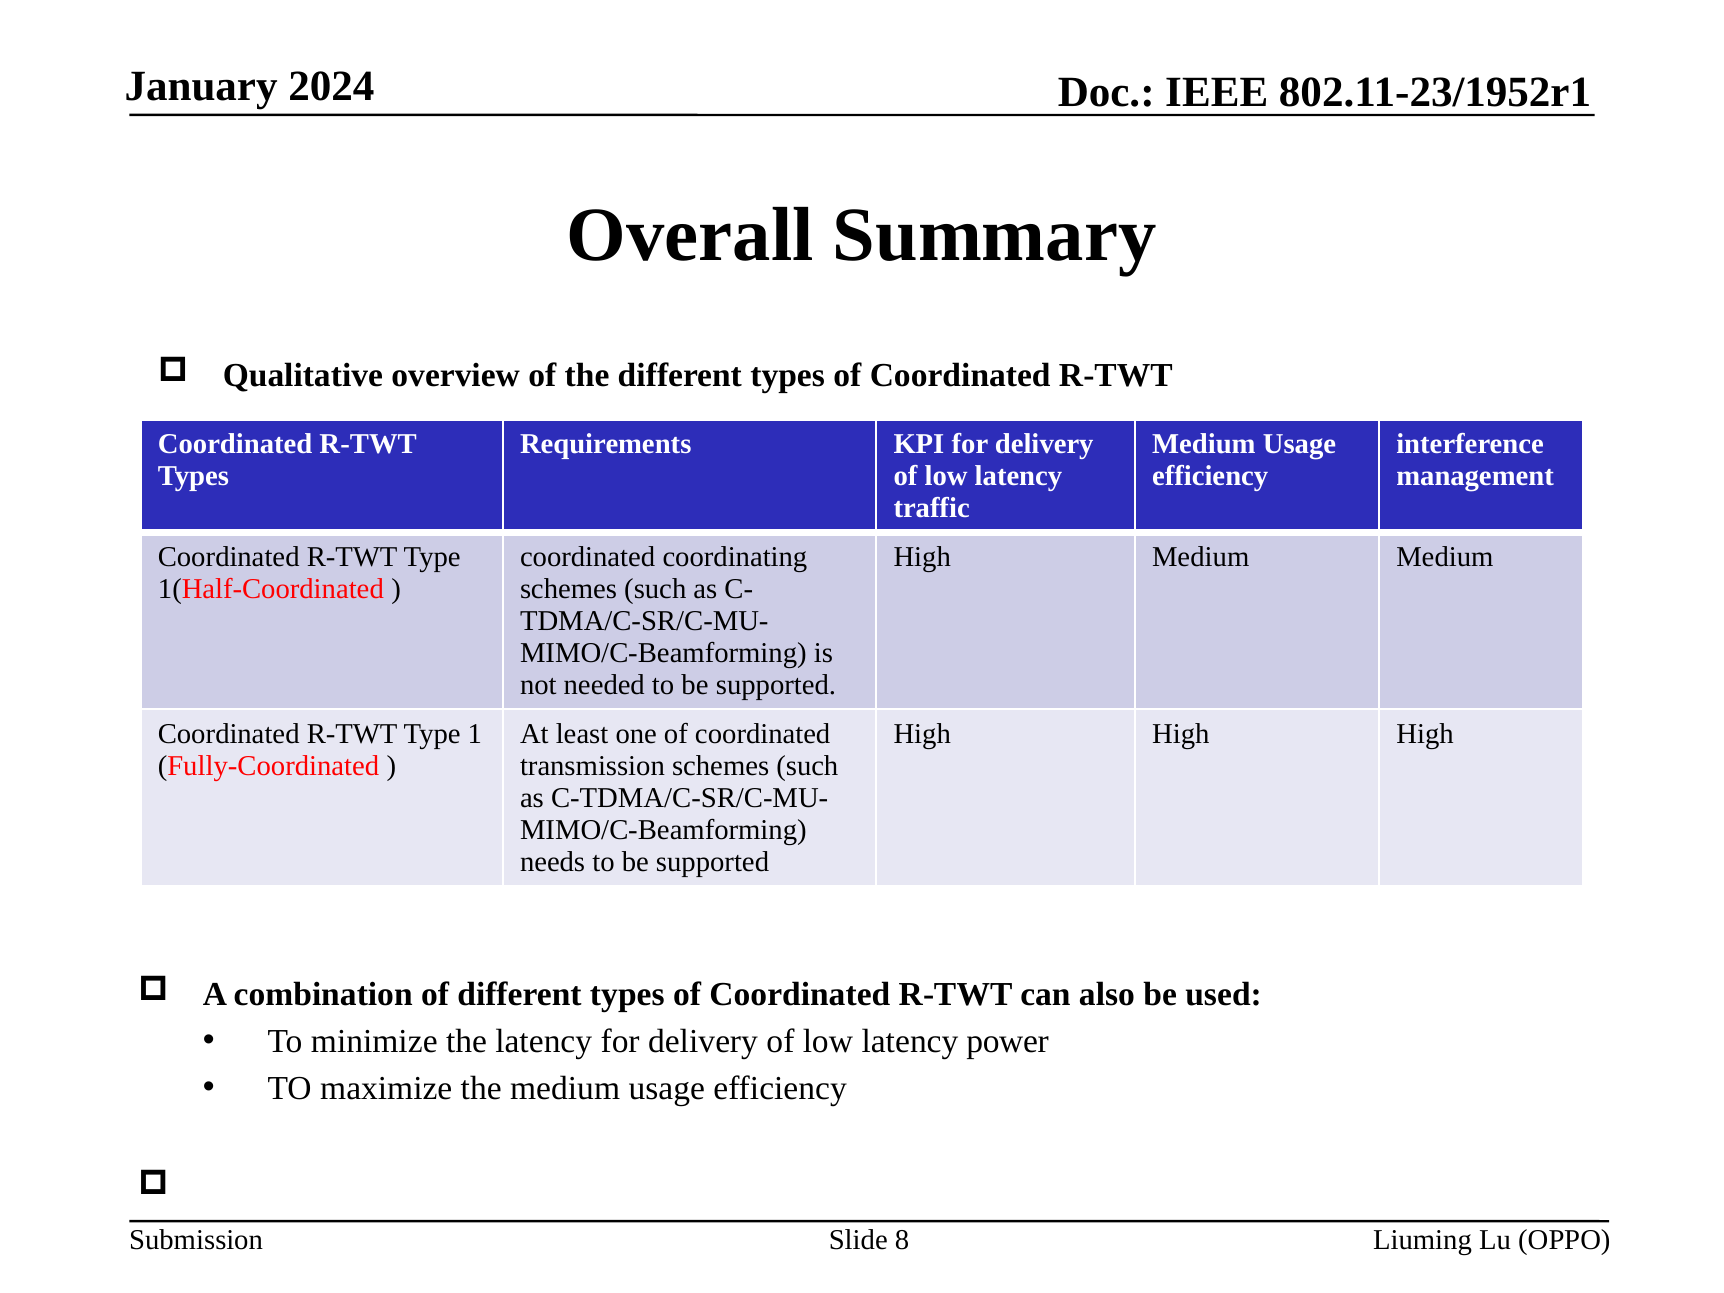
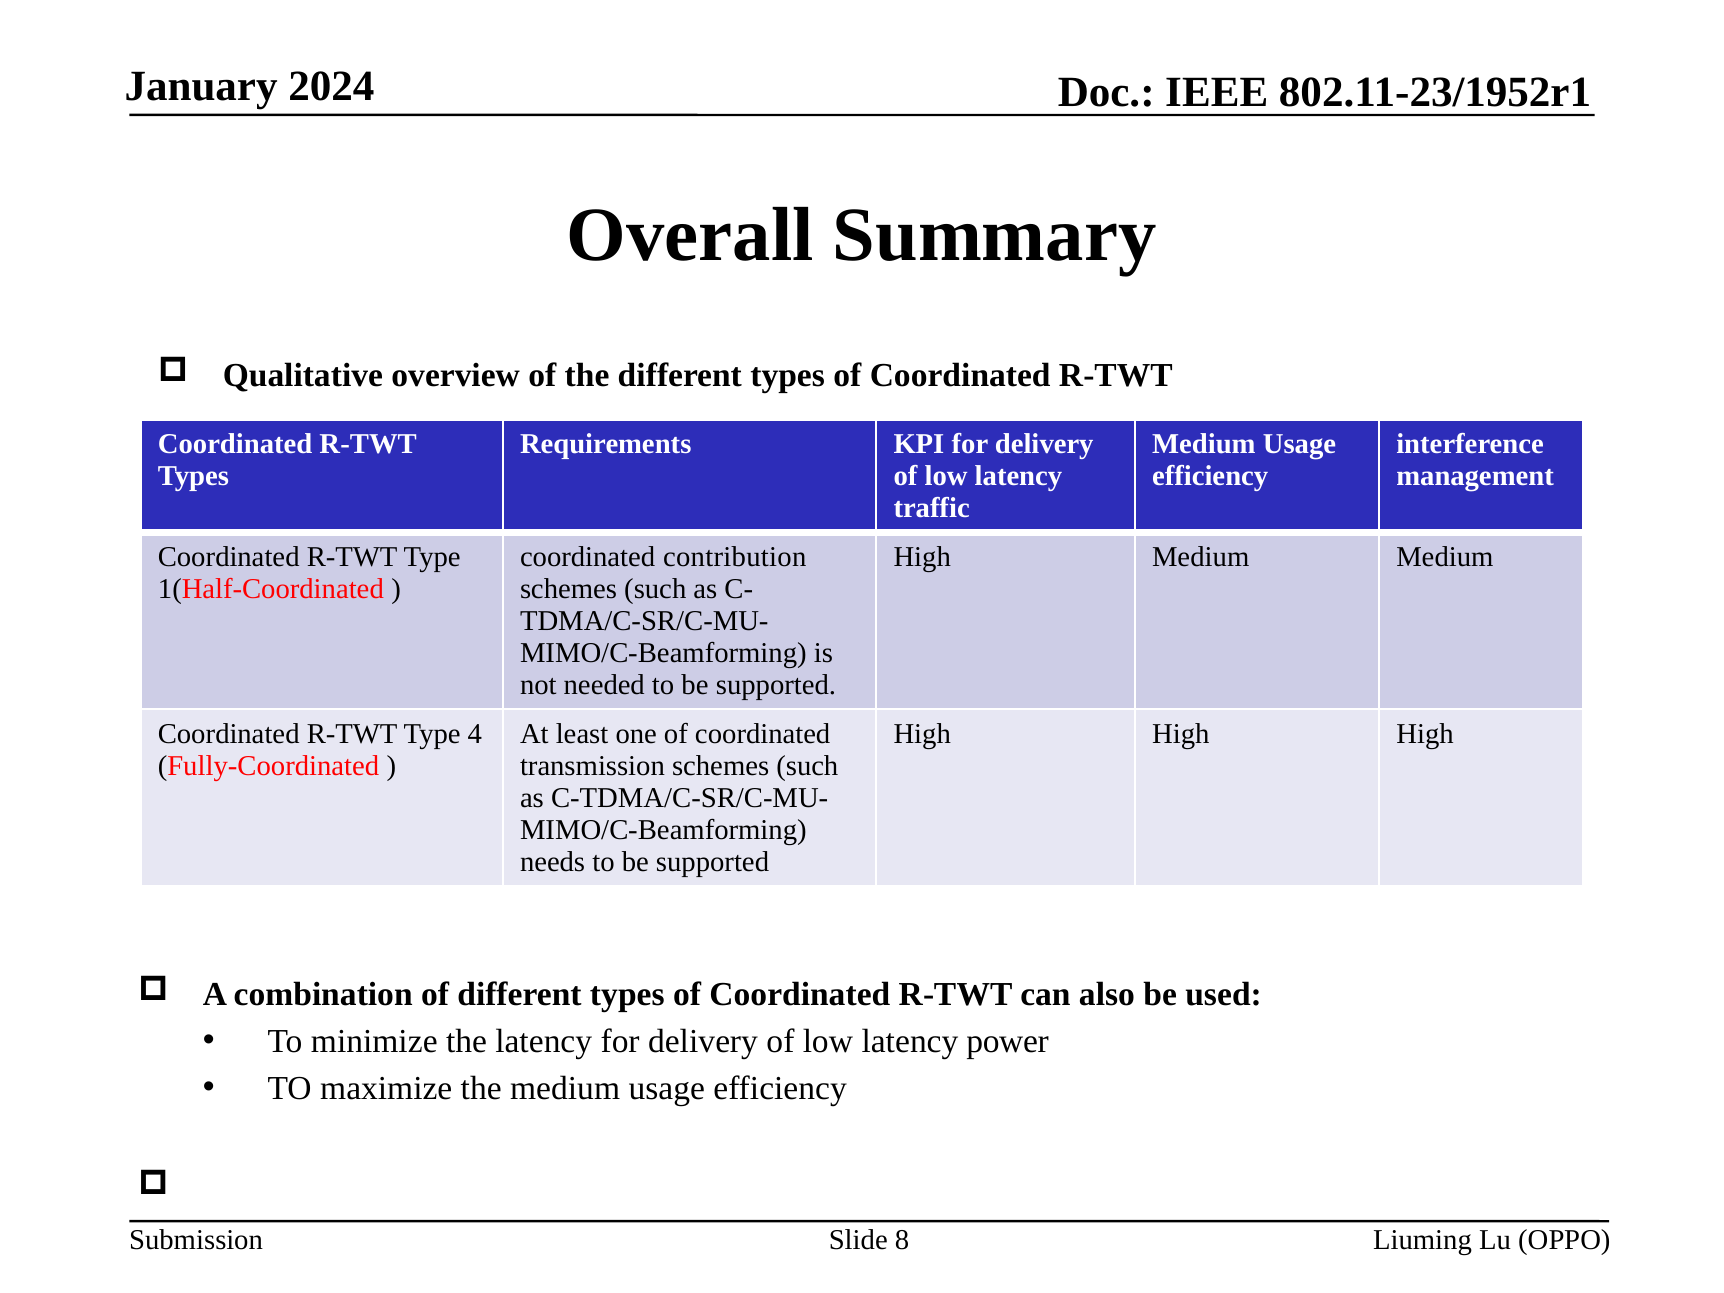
coordinating: coordinating -> contribution (735, 557)
1: 1 -> 4 (475, 734)
